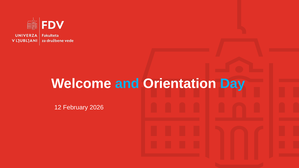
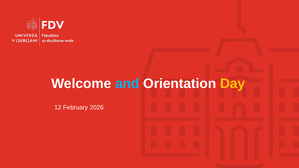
Day colour: light blue -> yellow (233, 84)
